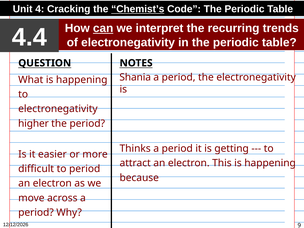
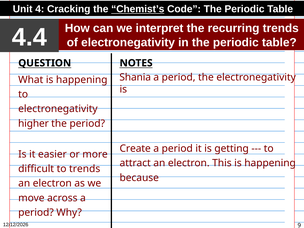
can underline: present -> none (103, 28)
Thinks: Thinks -> Create (135, 149)
to period: period -> trends (85, 169)
